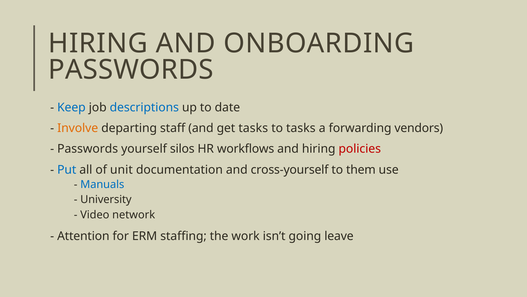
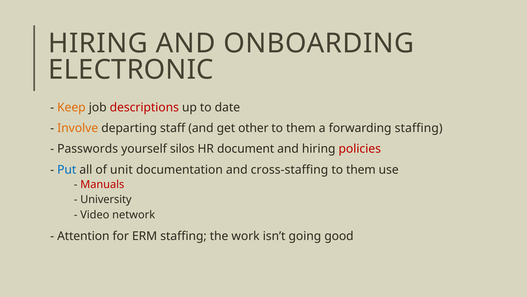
PASSWORDS: PASSWORDS -> ELECTRONIC (131, 70)
Keep colour: blue -> orange (71, 107)
descriptions colour: blue -> red (144, 107)
get tasks: tasks -> other (253, 128)
tasks: tasks -> them (301, 128)
forwarding vendors: vendors -> staffing (419, 128)
workflows: workflows -> document (246, 149)
cross-yourself: cross-yourself -> cross-staffing (289, 169)
Manuals colour: blue -> red (102, 184)
leave: leave -> good (339, 236)
